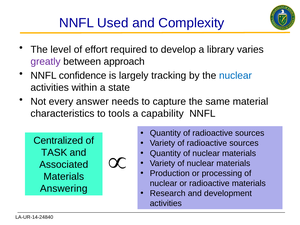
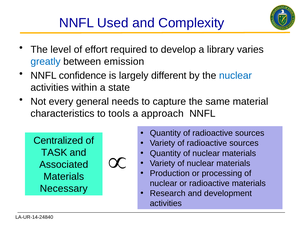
greatly colour: purple -> blue (46, 61)
approach: approach -> emission (124, 61)
tracking: tracking -> different (169, 75)
answer: answer -> general (92, 101)
capability: capability -> approach (162, 113)
Answering: Answering -> Necessary (64, 189)
